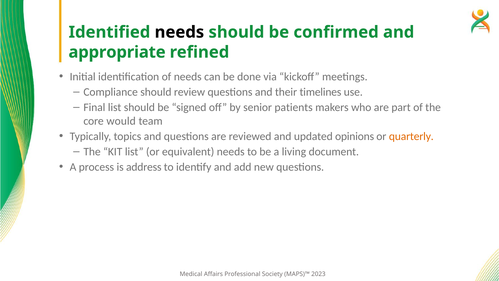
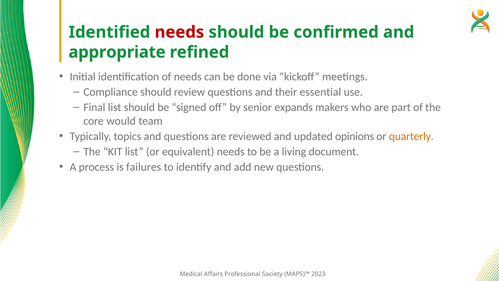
needs colour: black -> red (179, 32)
timelines: timelines -> essential (320, 92)
patients: patients -> expands (294, 107)
address: address -> failures (144, 167)
